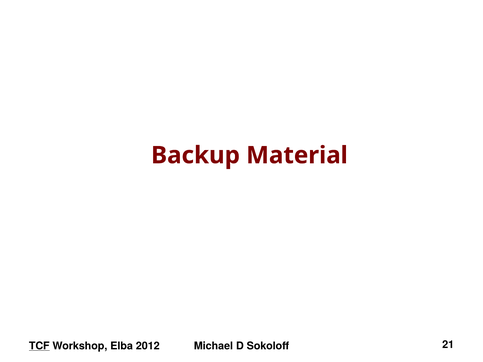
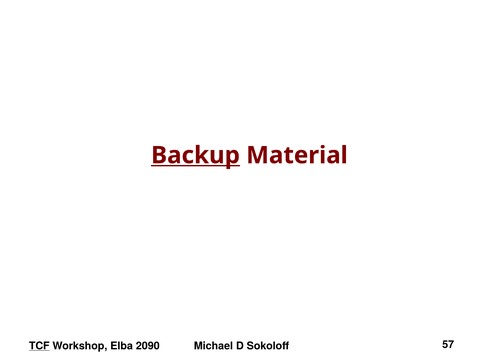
Backup underline: none -> present (196, 155)
2012: 2012 -> 2090 (148, 346)
21: 21 -> 57 (448, 345)
